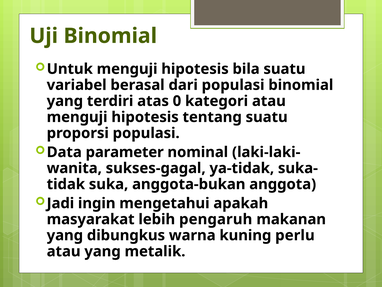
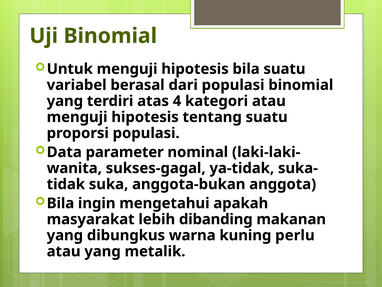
0: 0 -> 4 (177, 101)
Jadi: Jadi -> Bila (60, 203)
pengaruh: pengaruh -> dibanding (216, 219)
